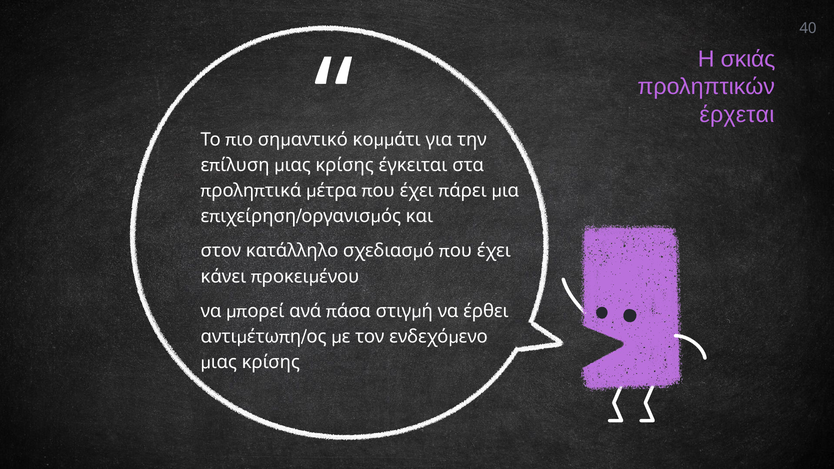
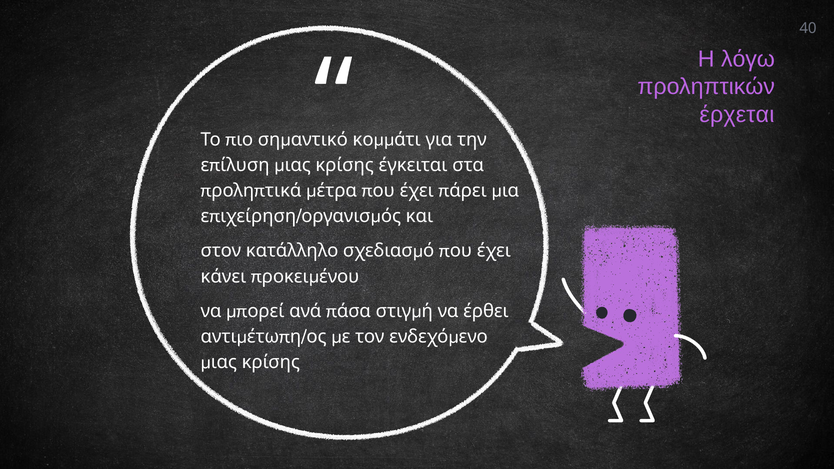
σκιάς: σκιάς -> λόγω (748, 59)
